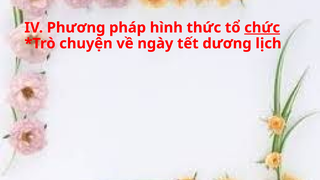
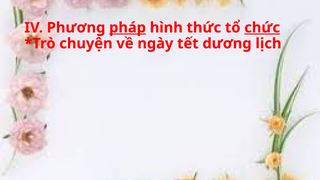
pháp underline: none -> present (128, 28)
